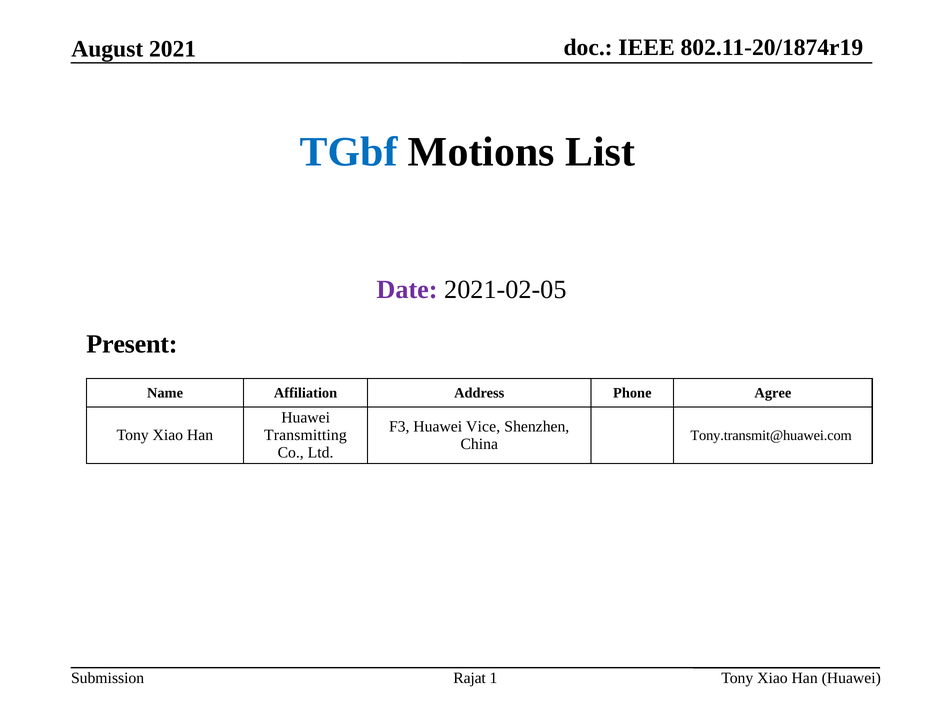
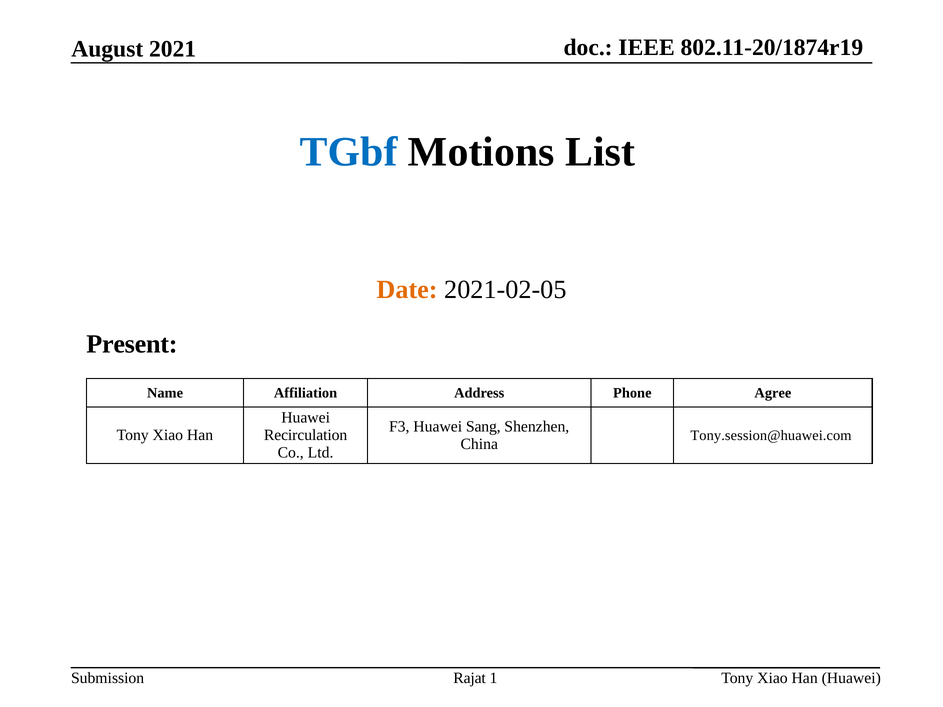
Date colour: purple -> orange (407, 290)
Vice: Vice -> Sang (483, 427)
Transmitting: Transmitting -> Recirculation (306, 435)
Tony.transmit@huawei.com: Tony.transmit@huawei.com -> Tony.session@huawei.com (771, 435)
